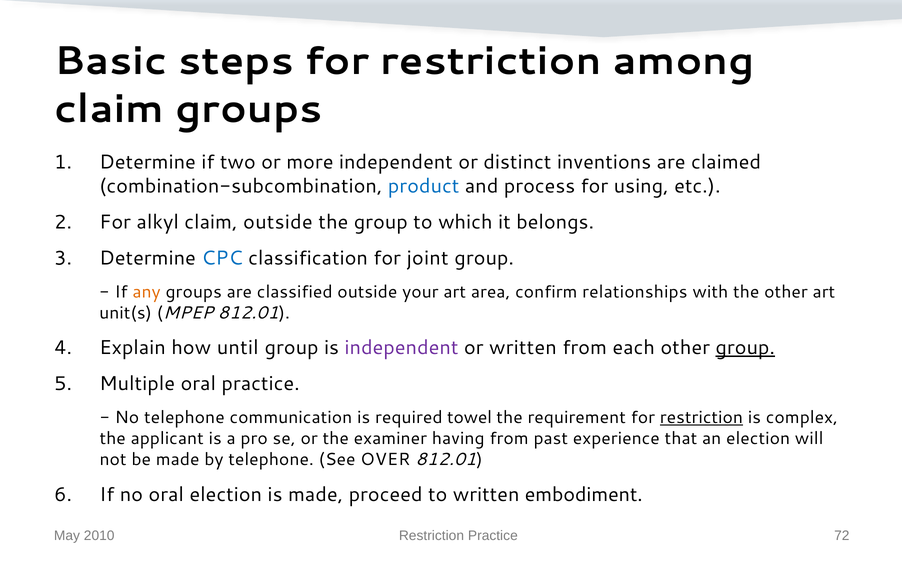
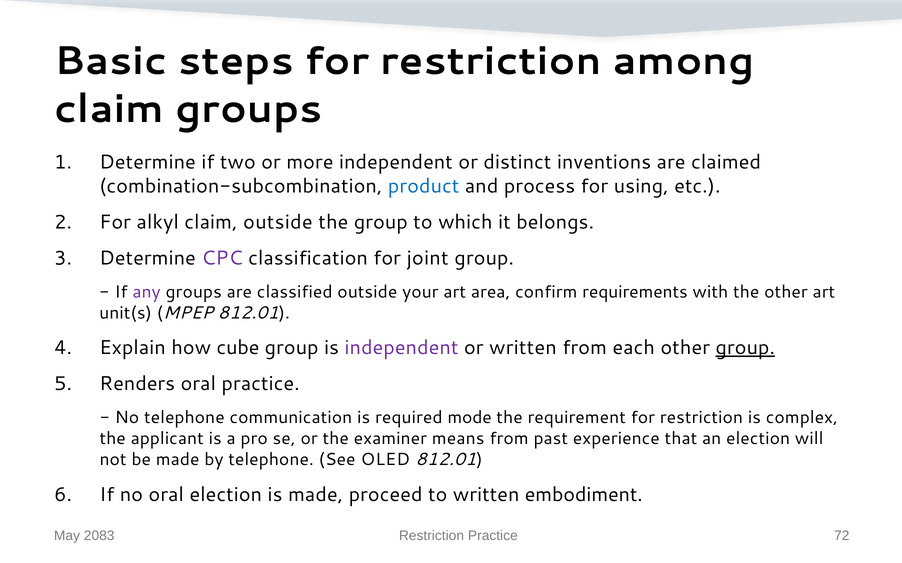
CPC colour: blue -> purple (222, 258)
any colour: orange -> purple (147, 292)
relationships: relationships -> requirements (635, 292)
until: until -> cube (238, 348)
Multiple: Multiple -> Renders (137, 384)
towel: towel -> mode (470, 418)
restriction underline: present -> none (701, 418)
having: having -> means (458, 439)
OVER: OVER -> OLED (385, 460)
2010: 2010 -> 2083 (99, 536)
